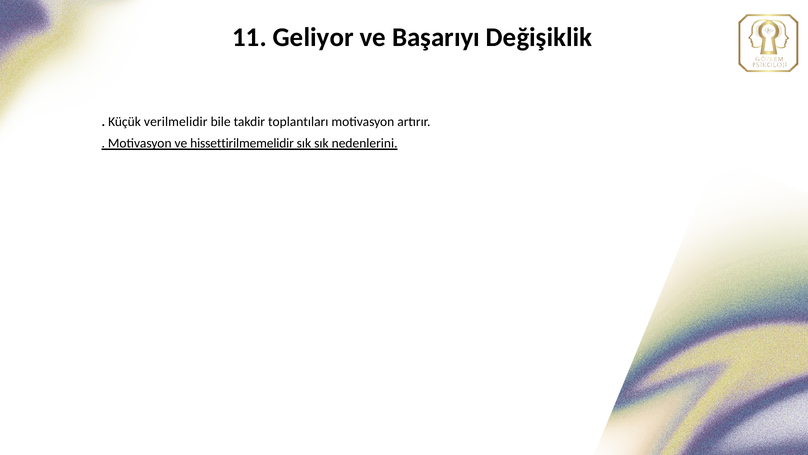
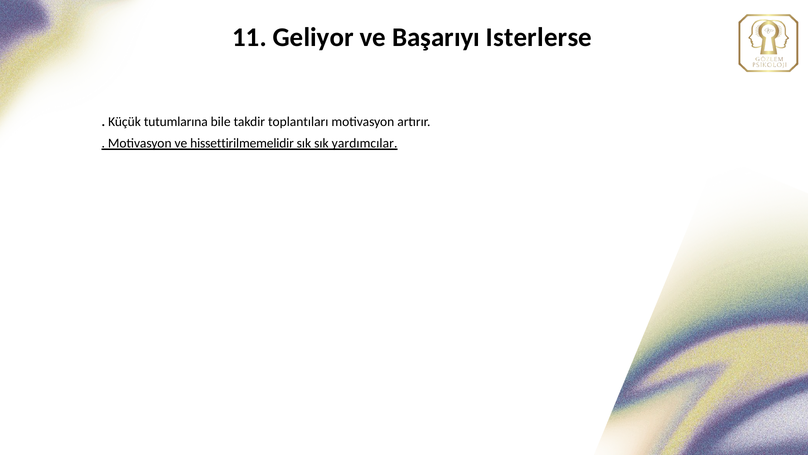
Değişiklik: Değişiklik -> Isterlerse (539, 37)
verilmelidir: verilmelidir -> tutumlarına (176, 122)
nedenlerini: nedenlerini -> yardımcılar (365, 143)
